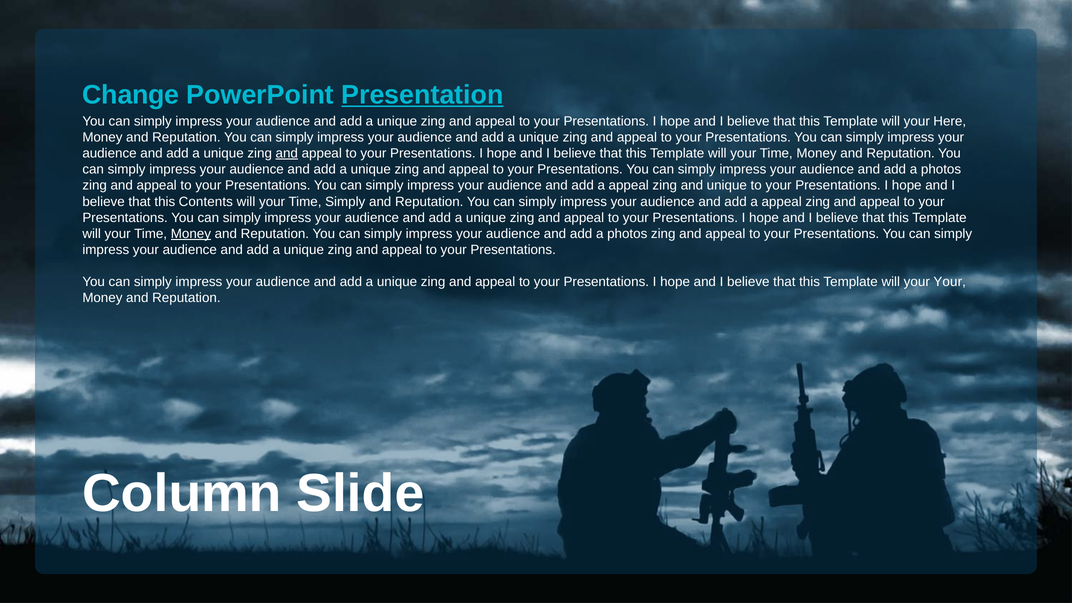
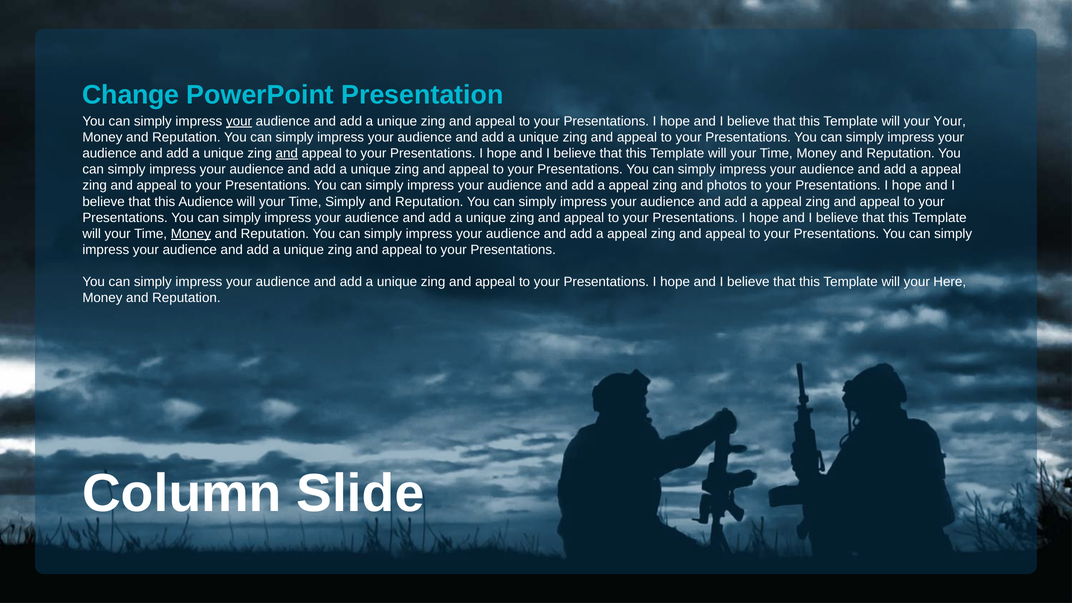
Presentation underline: present -> none (422, 95)
your underline: none -> present (239, 121)
your Here: Here -> Your (950, 121)
photos: photos -> appeal (941, 169)
and unique: unique -> photos (727, 186)
this Contents: Contents -> Audience (206, 202)
photos: photos -> appeal (627, 234)
your Your: Your -> Here (950, 282)
